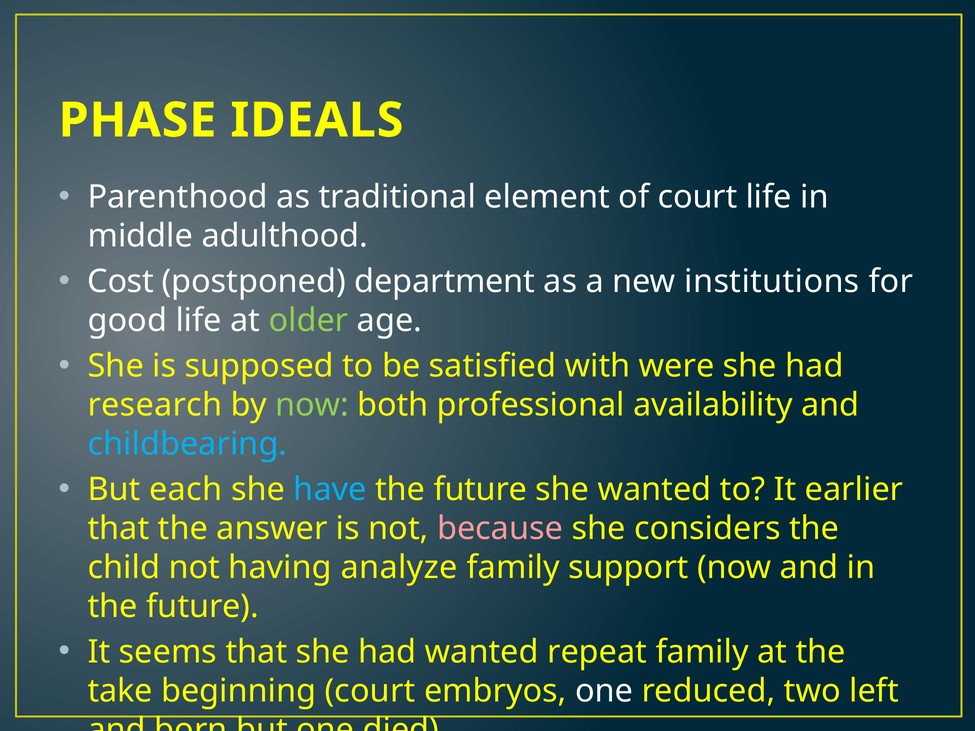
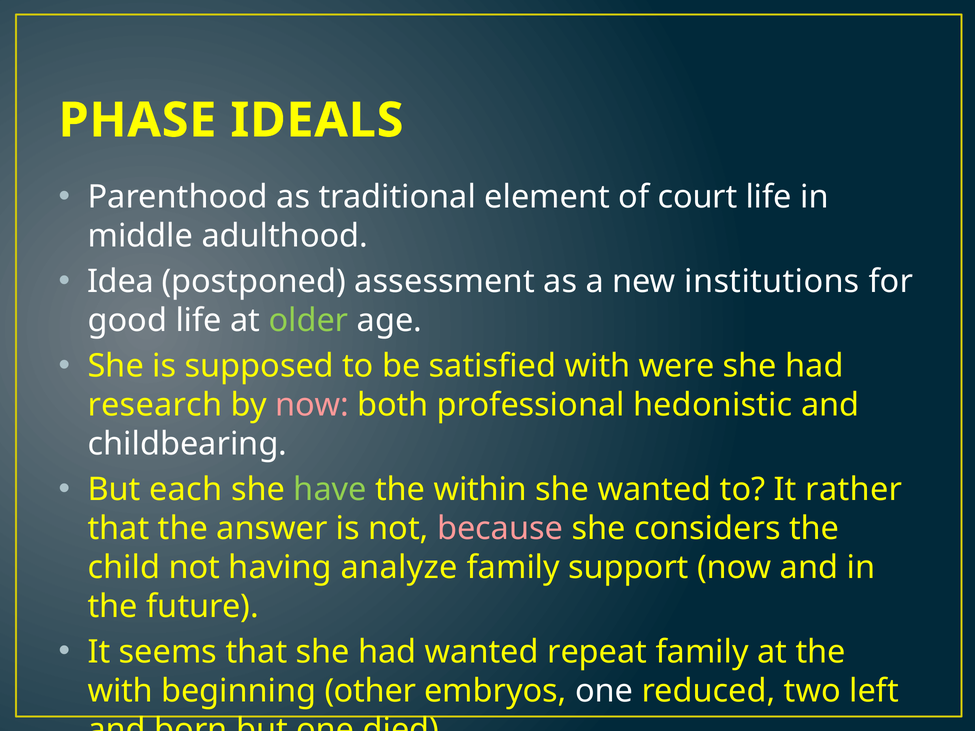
Cost: Cost -> Idea (121, 282)
department: department -> assessment (445, 282)
now colour: light green -> pink (312, 405)
availability: availability -> hedonistic (713, 405)
childbearing colour: light blue -> white (187, 444)
have colour: light blue -> light green (330, 490)
future: future -> within (480, 490)
earlier: earlier -> rather (854, 490)
take: take -> with (120, 691)
beginning court: court -> other (370, 691)
